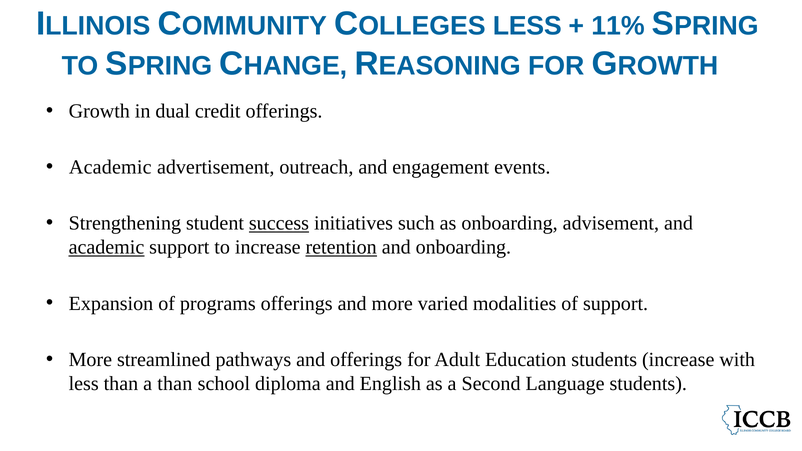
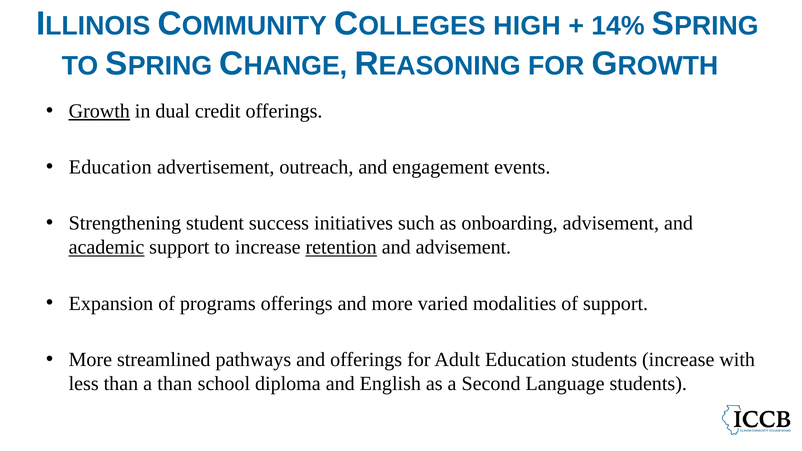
LESS: LESS -> HIGH (527, 26)
11%: 11% -> 14% (618, 26)
Growth underline: none -> present (99, 111)
Academic: Academic -> Education (110, 167)
success underline: present -> none (279, 223)
and onboarding: onboarding -> advisement (463, 247)
